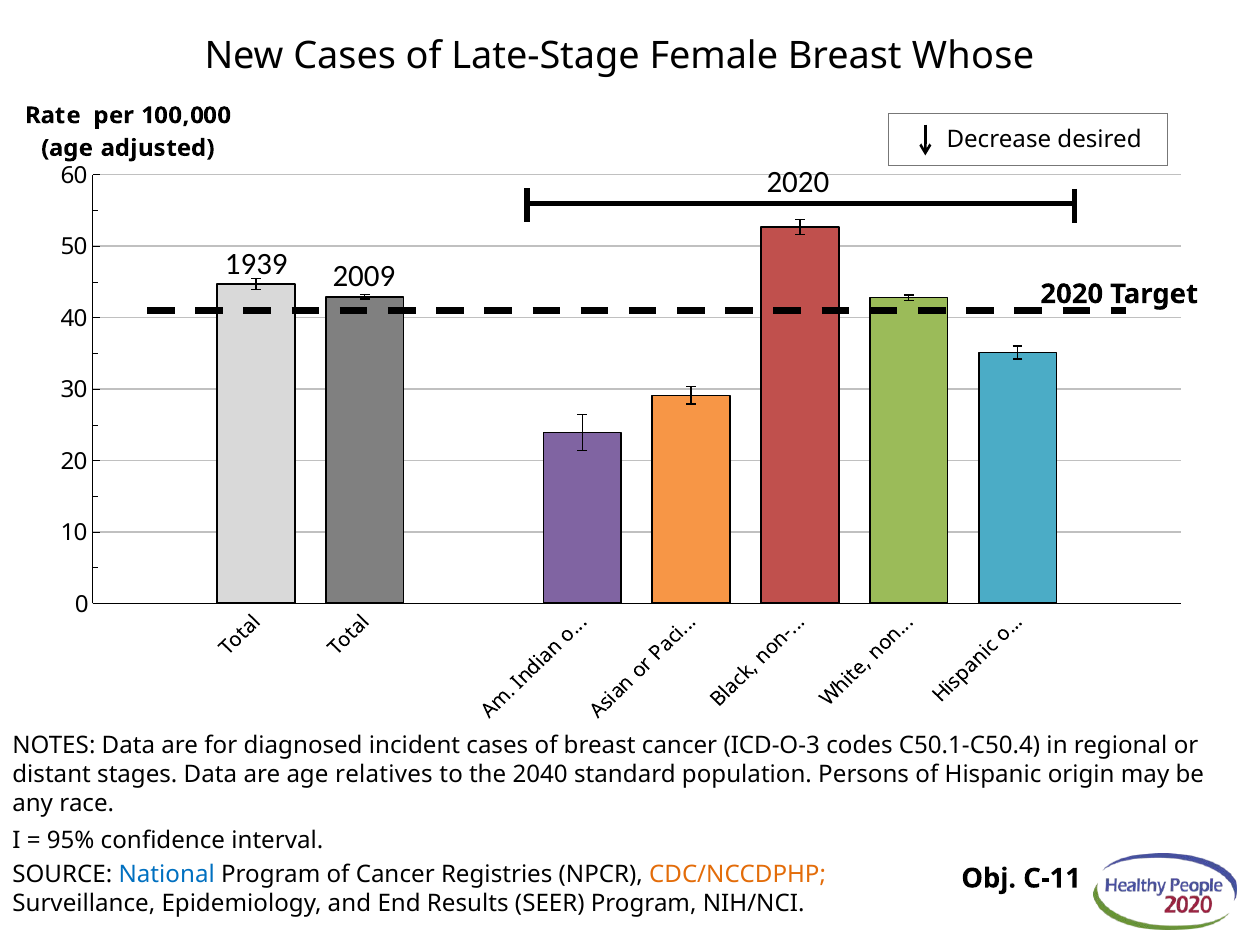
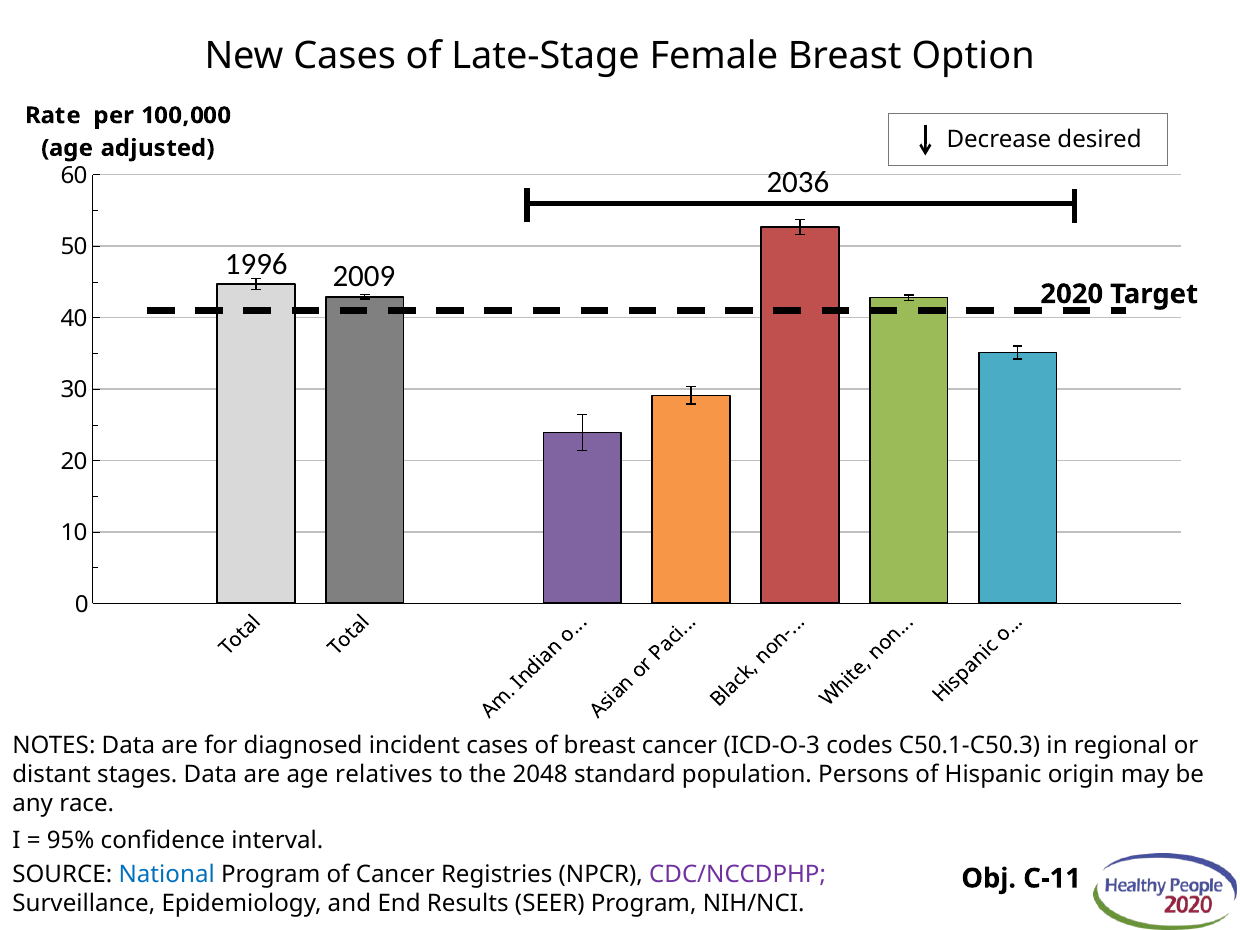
Whose: Whose -> Option (973, 56)
2020: 2020 -> 2036 (798, 182)
1939: 1939 -> 1996 (256, 264)
C50.1-C50.4: C50.1-C50.4 -> C50.1-C50.3 (969, 746)
2040: 2040 -> 2048 (540, 775)
CDC/NCCDPHP colour: orange -> purple (738, 874)
